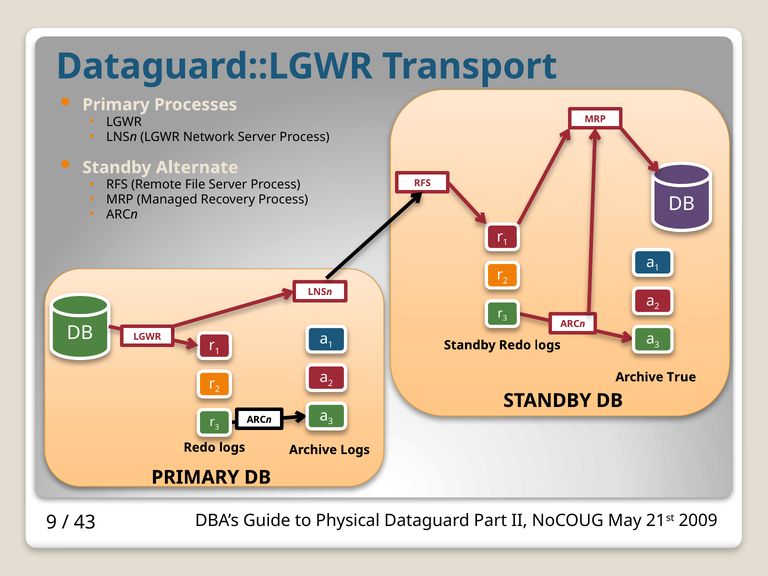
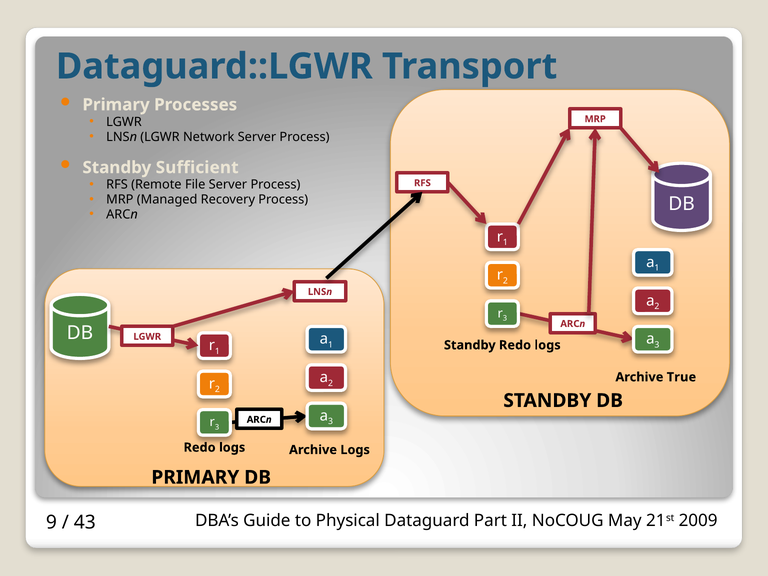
Alternate: Alternate -> Sufficient (197, 168)
